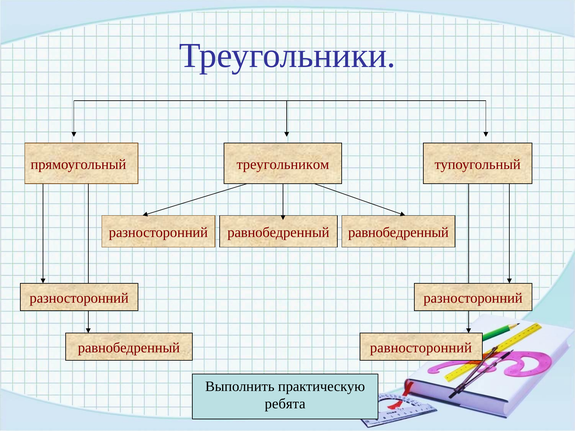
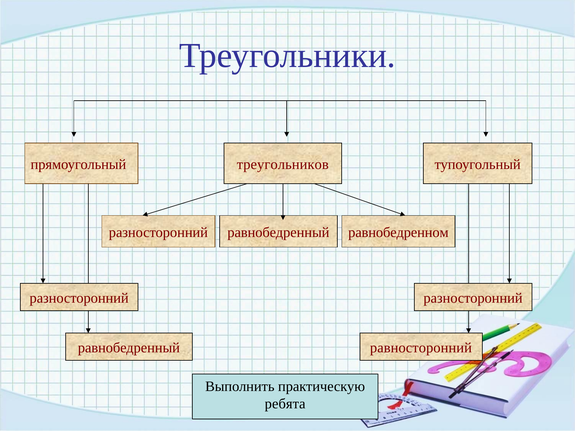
треугольником: треугольником -> треугольников (283, 165)
равнобедренный равнобедренный: равнобедренный -> равнобедренном (398, 232)
